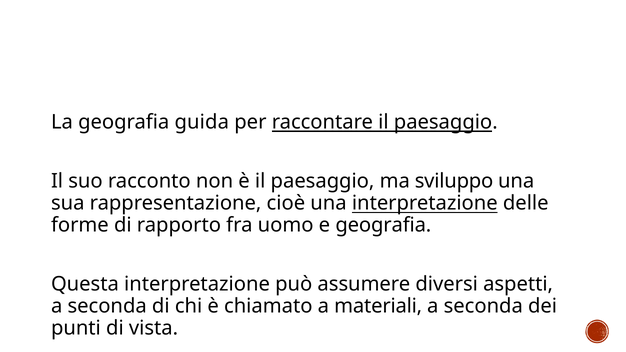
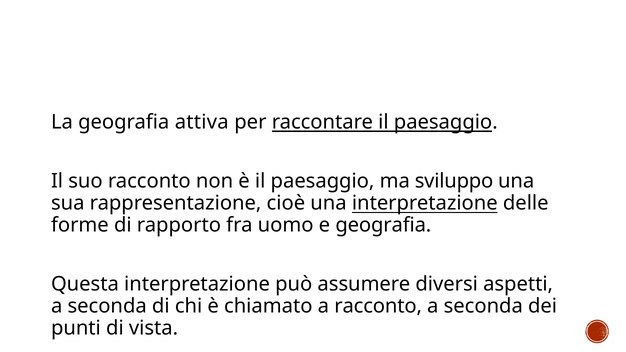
guida: guida -> attiva (202, 122)
a materiali: materiali -> racconto (378, 306)
